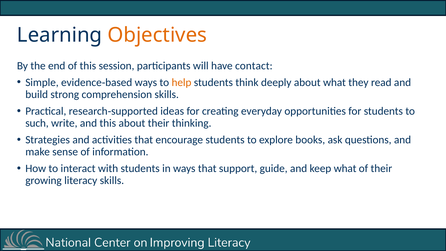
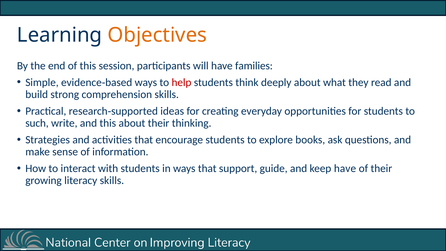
contact: contact -> families (254, 66)
help colour: orange -> red (181, 82)
keep what: what -> have (345, 169)
